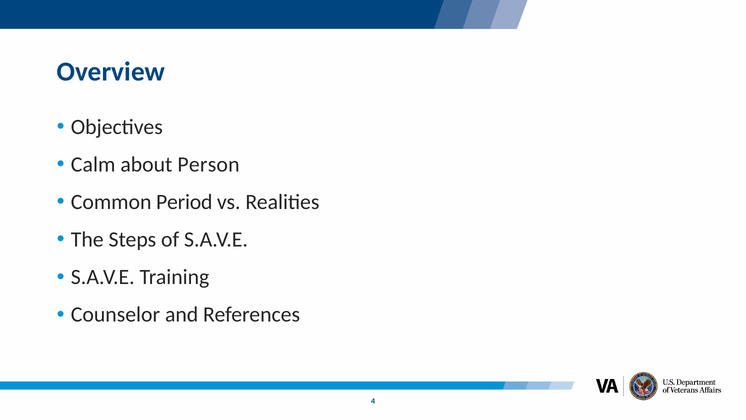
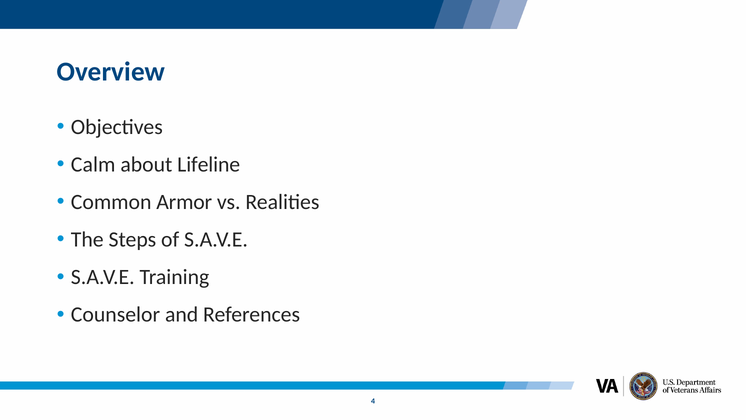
Person: Person -> Lifeline (209, 164)
Period: Period -> Armor (184, 202)
